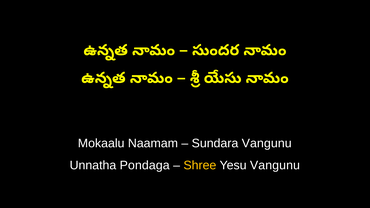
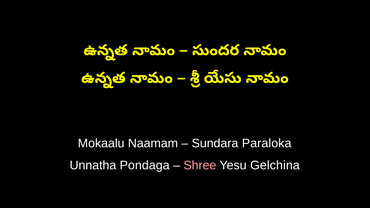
Sundara Vangunu: Vangunu -> Paraloka (267, 143)
Shree colour: yellow -> pink (200, 165)
Yesu Vangunu: Vangunu -> Gelchina (275, 165)
